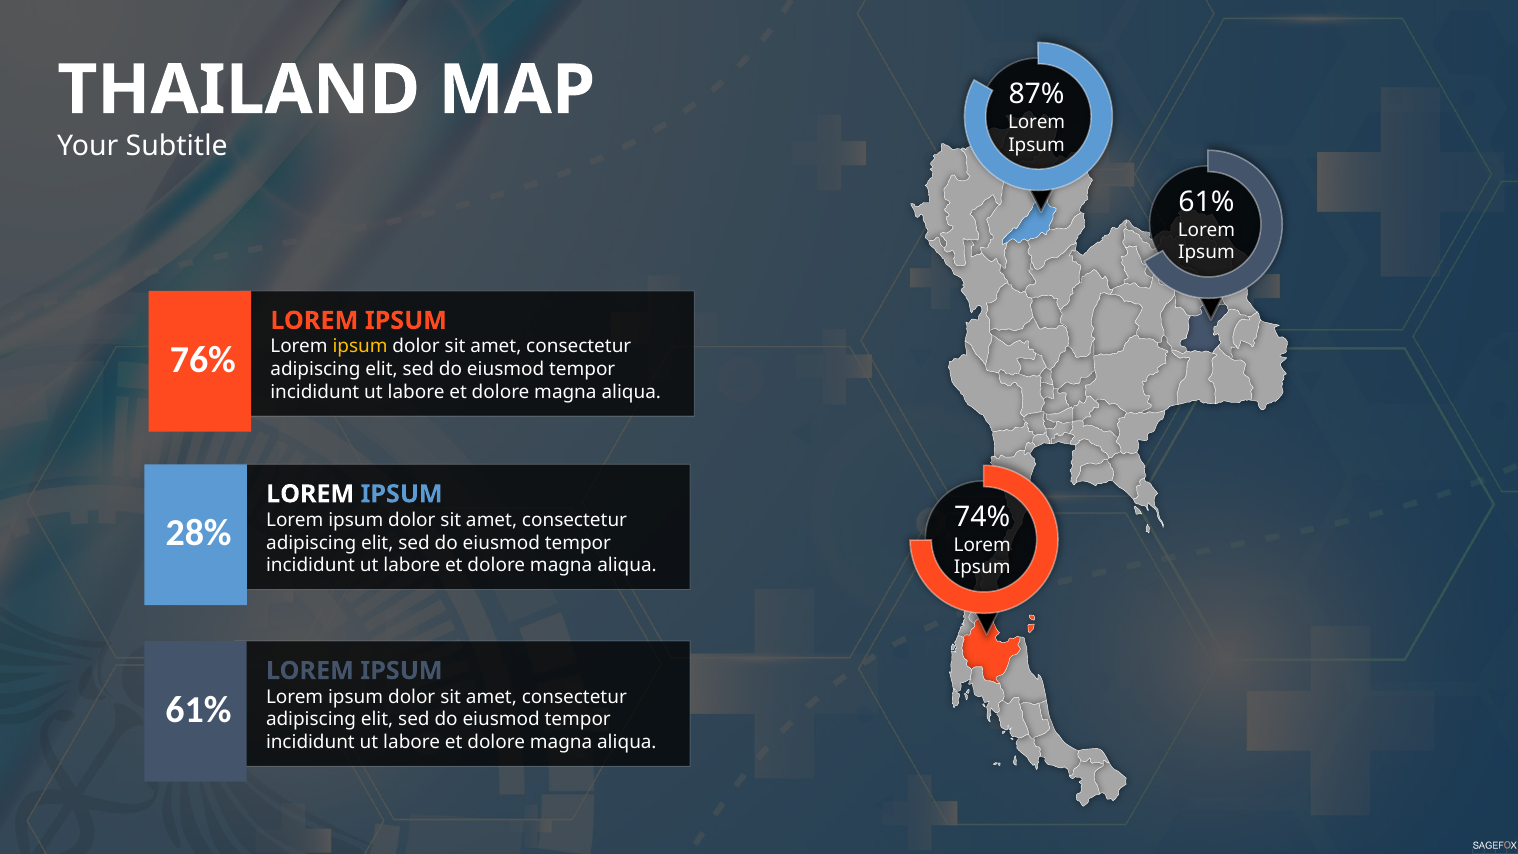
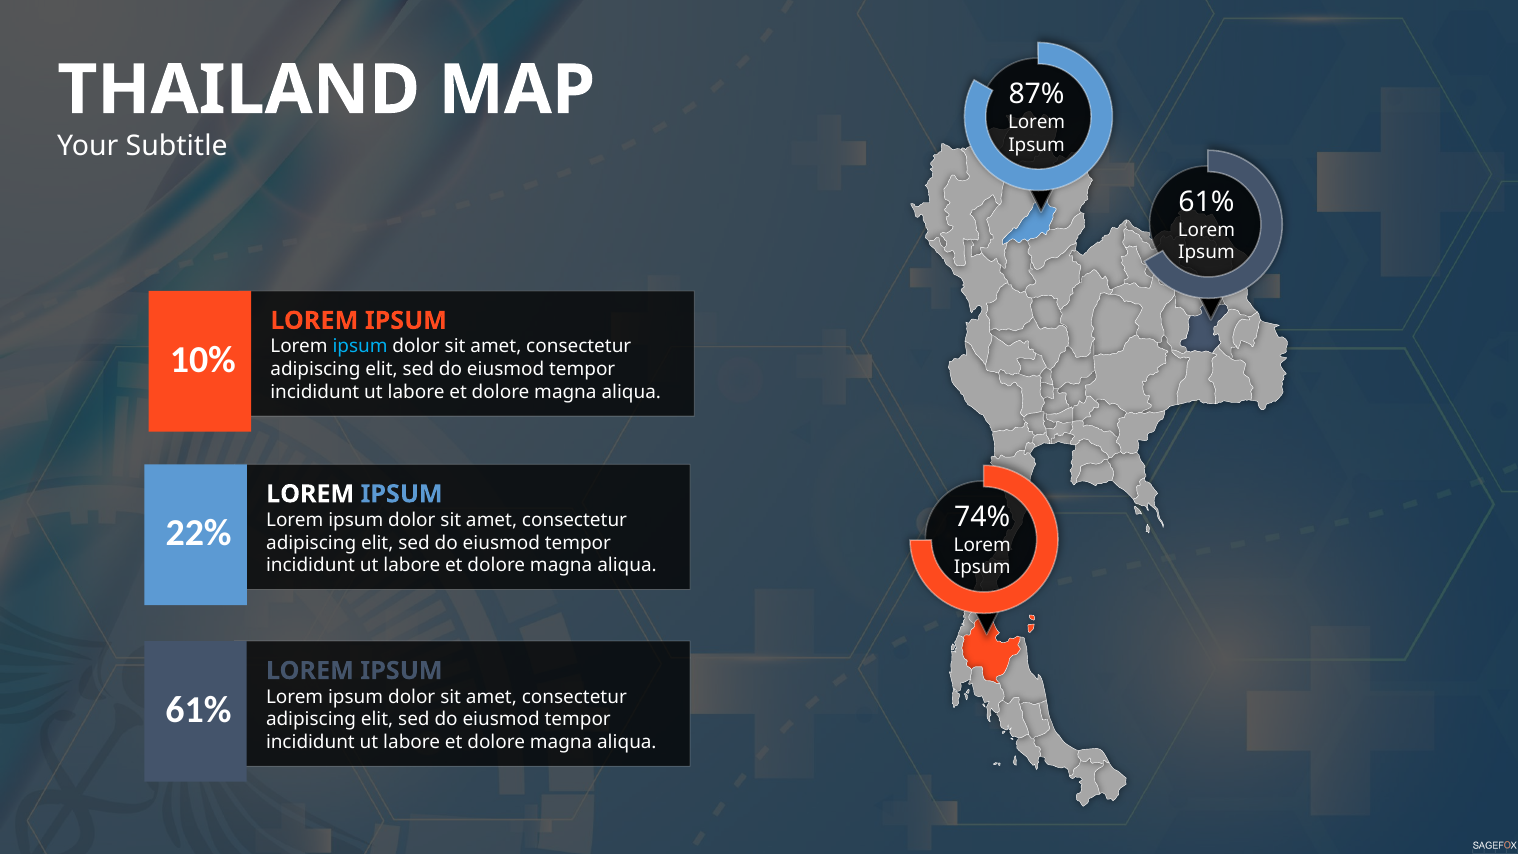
ipsum colour: yellow -> light blue (360, 347)
76%: 76% -> 10% (203, 360)
28%: 28% -> 22% (199, 533)
